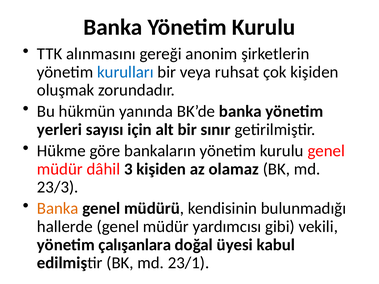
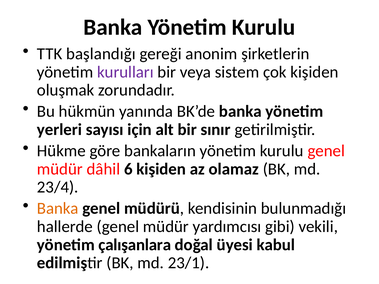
alınmasını: alınmasını -> başlandığı (101, 54)
kurulları colour: blue -> purple (125, 72)
ruhsat: ruhsat -> sistem (237, 72)
3: 3 -> 6 (128, 169)
23/3: 23/3 -> 23/4 (58, 187)
